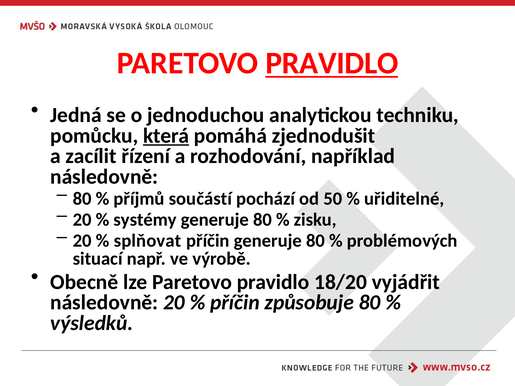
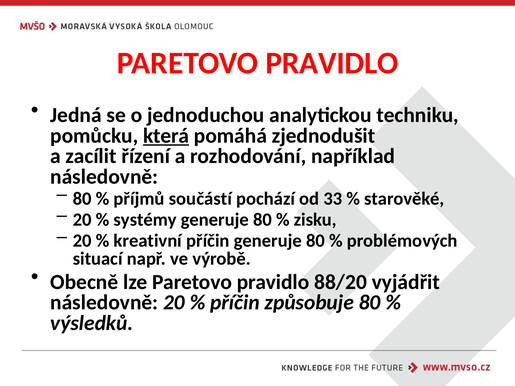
PRAVIDLO underline: present -> none (332, 63)
50: 50 -> 33 (333, 199)
uřiditelné: uřiditelné -> starověké (404, 199)
splňovat: splňovat -> kreativní (148, 241)
18/20: 18/20 -> 88/20 (341, 282)
